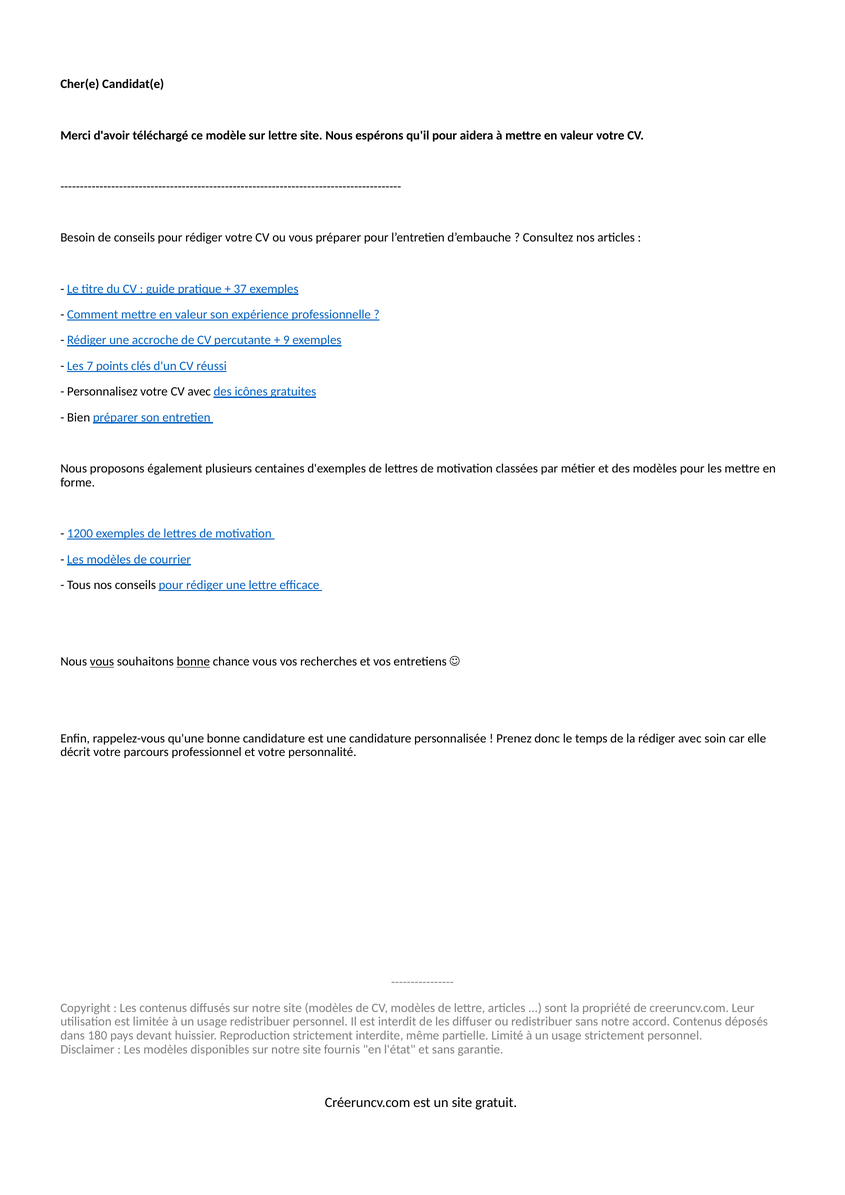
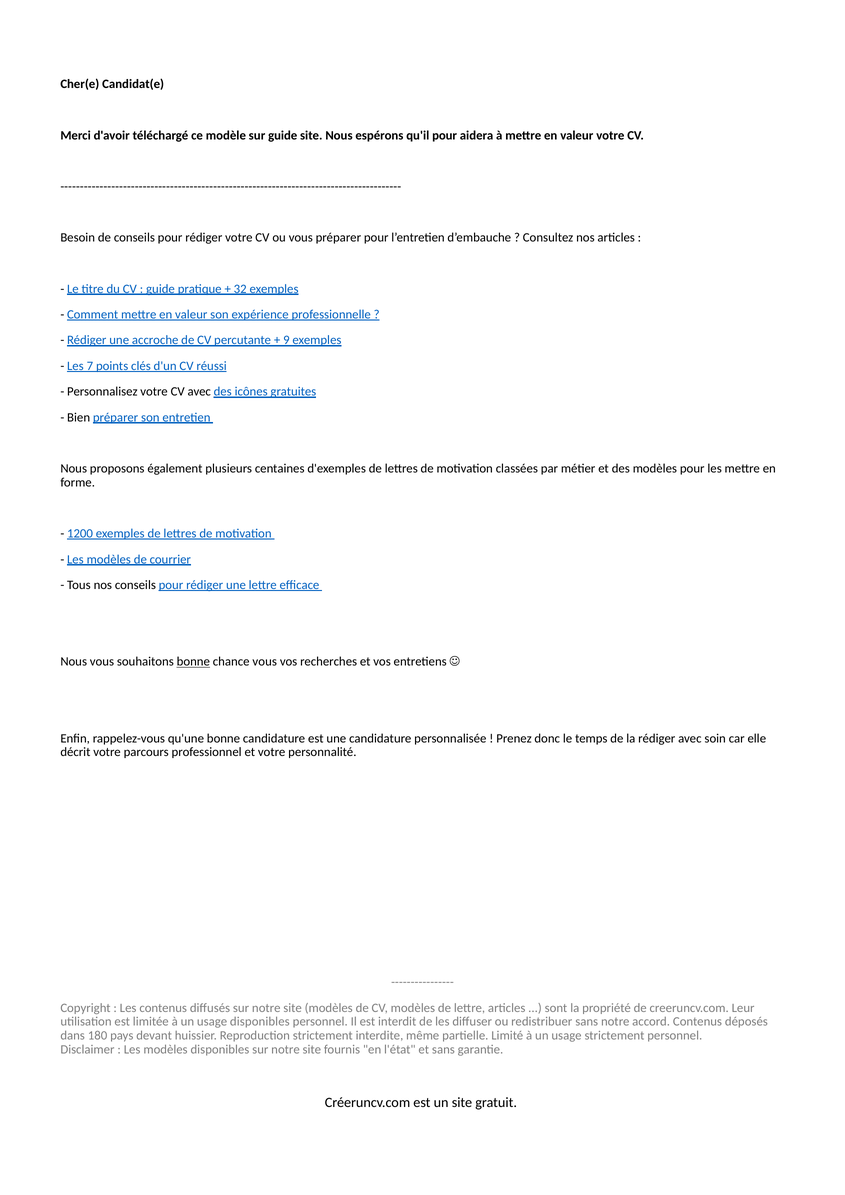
sur lettre: lettre -> guide (283, 135)
37: 37 -> 32 (240, 289)
vous underline: present -> none (102, 662)
usage redistribuer: redistribuer -> disponibles (260, 1022)
